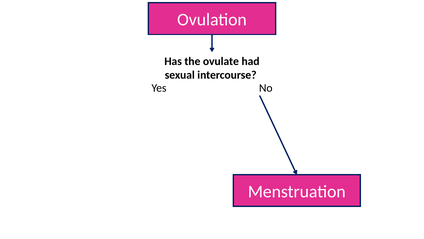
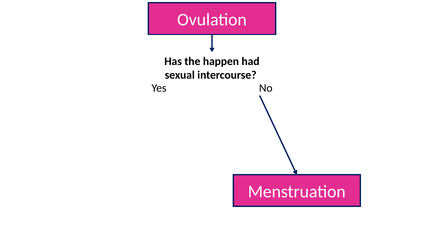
ovulate: ovulate -> happen (221, 61)
